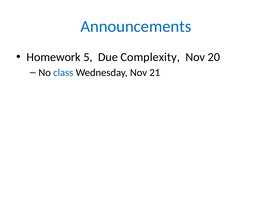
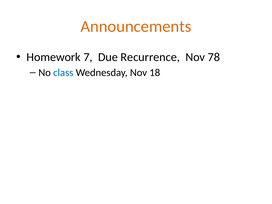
Announcements colour: blue -> orange (136, 26)
5: 5 -> 7 (88, 57)
Complexity: Complexity -> Recurrence (150, 57)
20: 20 -> 78 (214, 57)
21: 21 -> 18 (155, 73)
